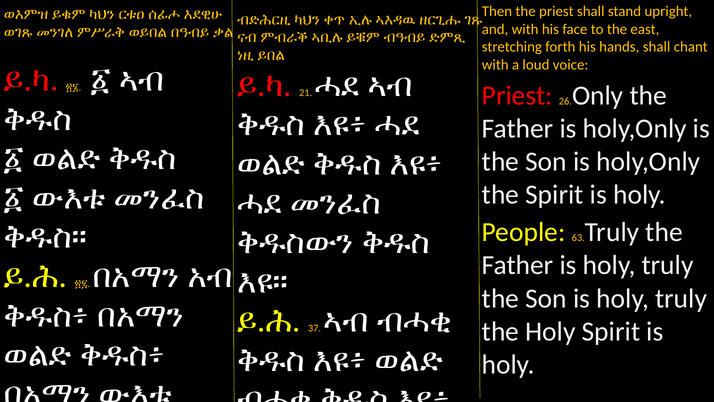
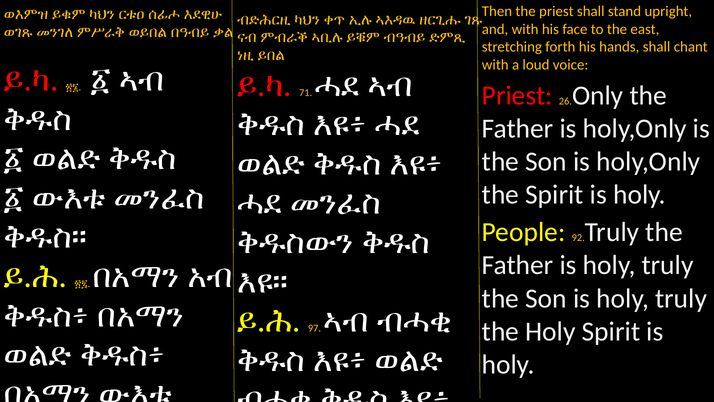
21: 21 -> 71 (306, 93)
63: 63 -> 92 (578, 238)
37: 37 -> 97 (315, 328)
